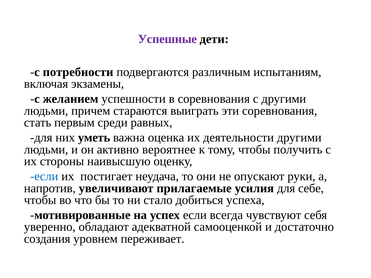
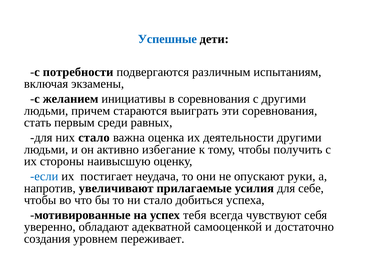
Успешные colour: purple -> blue (167, 39)
успешности: успешности -> инициативы (134, 99)
них уметь: уметь -> стало (94, 138)
вероятнее: вероятнее -> избегание (169, 150)
успех если: если -> тебя (195, 215)
